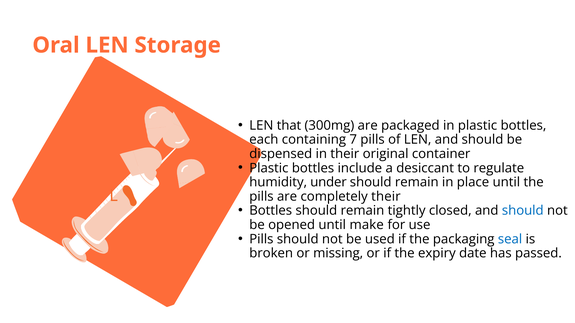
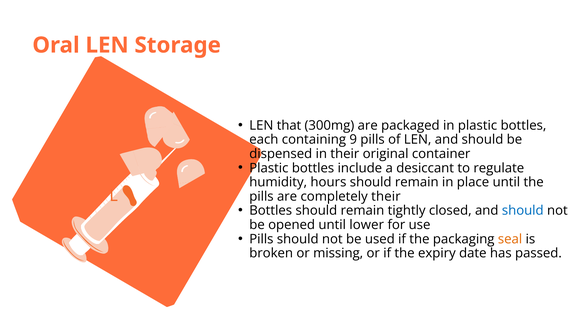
7: 7 -> 9 (353, 140)
under: under -> hours (328, 182)
make: make -> lower (367, 225)
seal colour: blue -> orange (510, 239)
